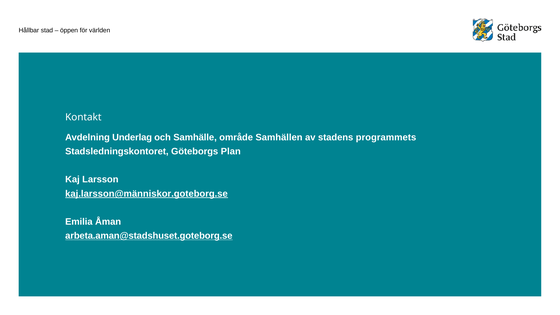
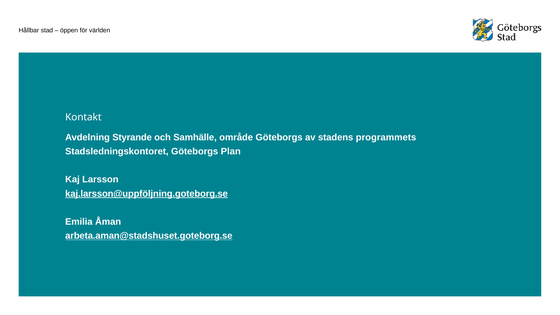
Underlag: Underlag -> Styrande (132, 137)
område Samhällen: Samhällen -> Göteborgs (279, 137)
kaj.larsson@människor.goteborg.se: kaj.larsson@människor.goteborg.se -> kaj.larsson@uppföljning.goteborg.se (147, 194)
